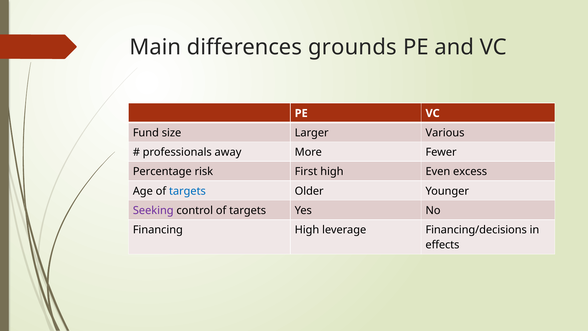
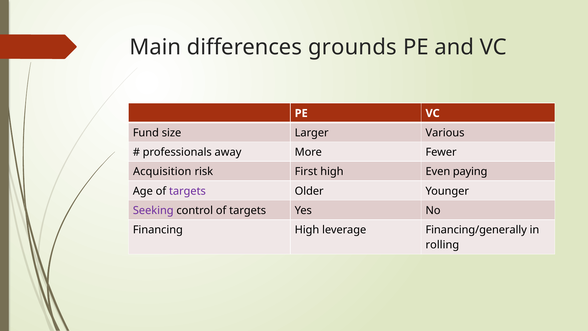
Percentage: Percentage -> Acquisition (162, 172)
excess: excess -> paying (470, 172)
targets colour: blue -> purple (187, 191)
Financing/decisions: Financing/decisions -> Financing/generally (476, 230)
effects: effects -> rolling (442, 245)
